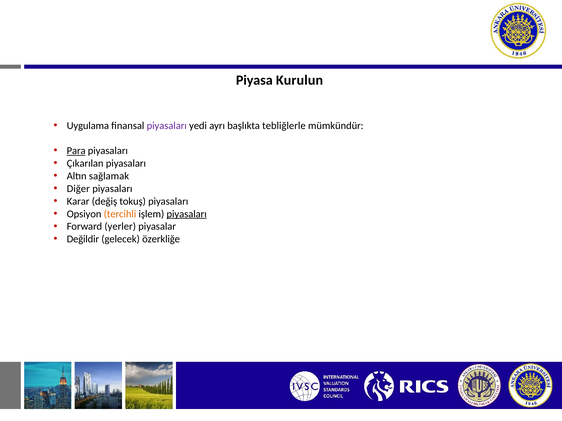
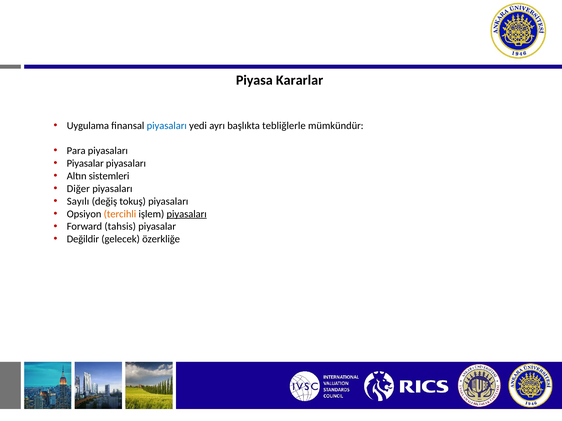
Kurulun: Kurulun -> Kararlar (300, 80)
piyasaları colour: purple -> blue (167, 126)
Para underline: present -> none (76, 151)
Çıkarılan: Çıkarılan -> Piyasalar (85, 164)
sağlamak: sağlamak -> sistemleri (109, 176)
Karar: Karar -> Sayılı (78, 202)
yerler: yerler -> tahsis (120, 227)
